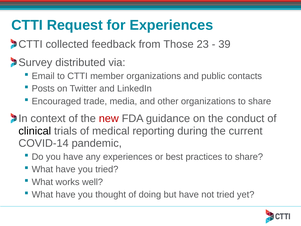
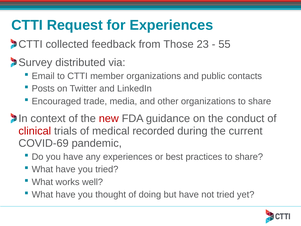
39: 39 -> 55 (224, 44)
clinical colour: black -> red (35, 131)
reporting: reporting -> recorded (154, 131)
COVID-14: COVID-14 -> COVID-69 (44, 143)
